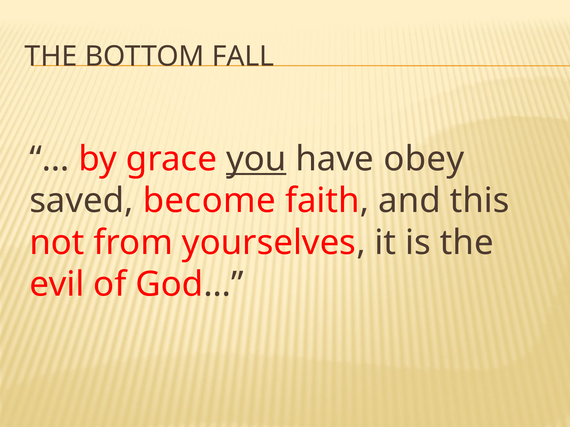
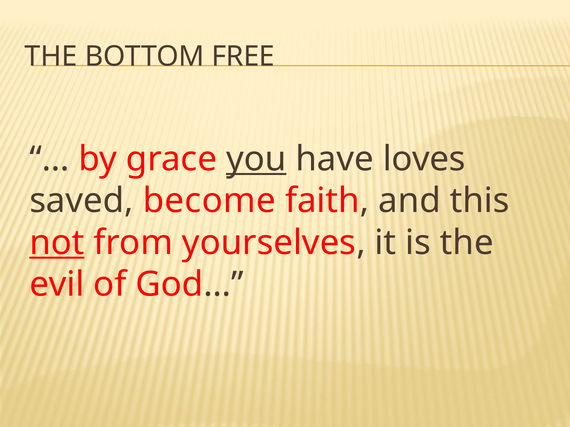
FALL: FALL -> FREE (243, 57)
obey: obey -> loves (424, 159)
not underline: none -> present (57, 243)
